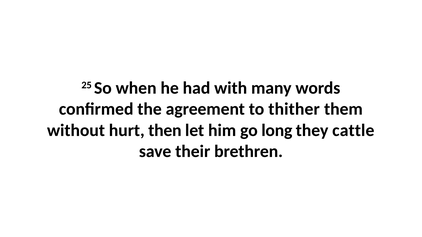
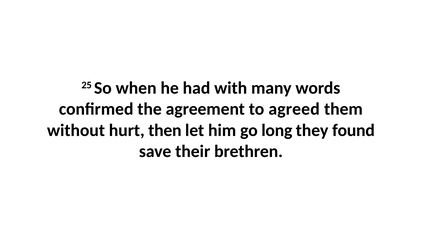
thither: thither -> agreed (294, 109)
cattle: cattle -> found (353, 130)
